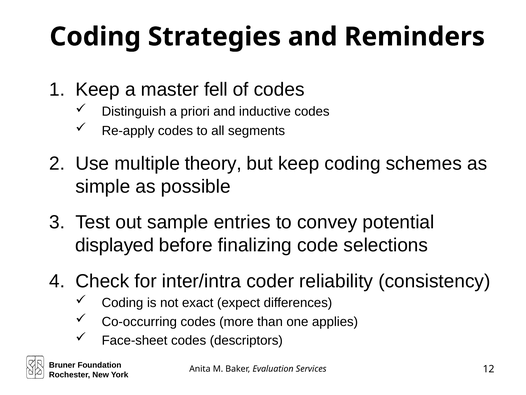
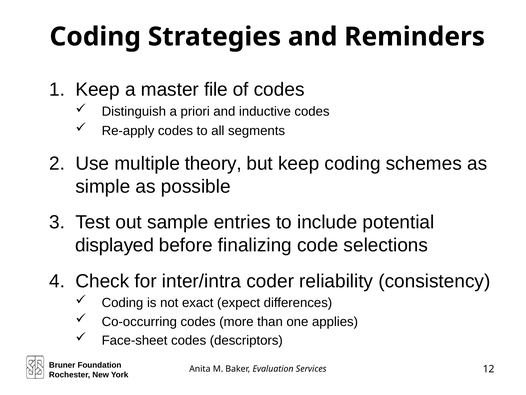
fell: fell -> file (216, 89)
convey: convey -> include (327, 222)
